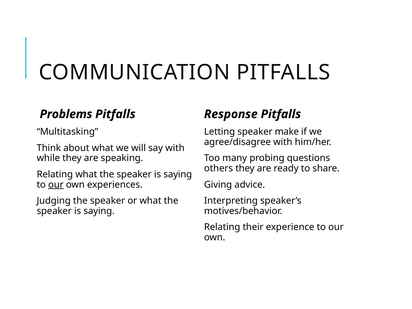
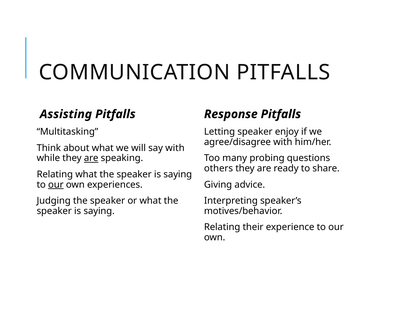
Problems: Problems -> Assisting (66, 114)
make: make -> enjoy (287, 132)
are underline: none -> present (91, 158)
